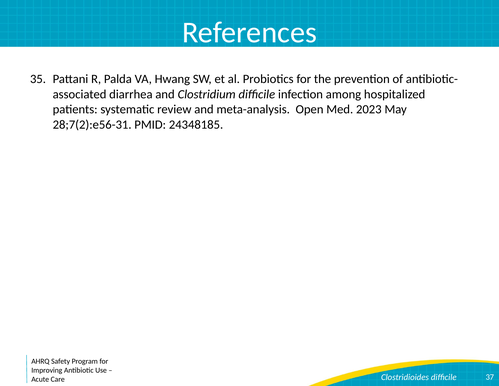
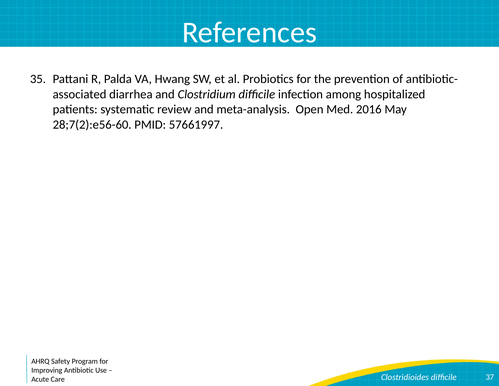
2023: 2023 -> 2016 (369, 109)
28;7(2):e56-31: 28;7(2):e56-31 -> 28;7(2):e56-60 (92, 124)
24348185: 24348185 -> 57661997 (196, 124)
